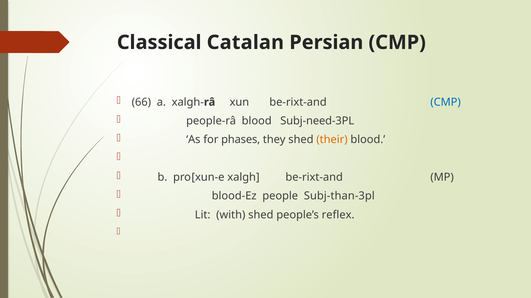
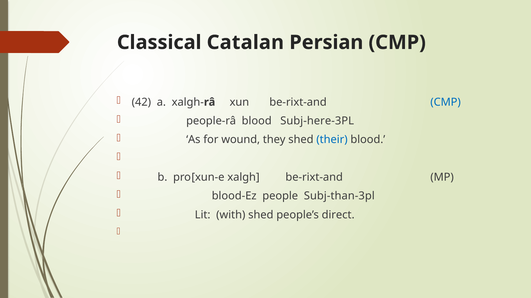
66: 66 -> 42 (141, 102)
Subj-need-3PL: Subj-need-3PL -> Subj-here-3PL (317, 121)
phases: phases -> wound (241, 140)
their colour: orange -> blue (332, 140)
reflex: reflex -> direct (338, 215)
